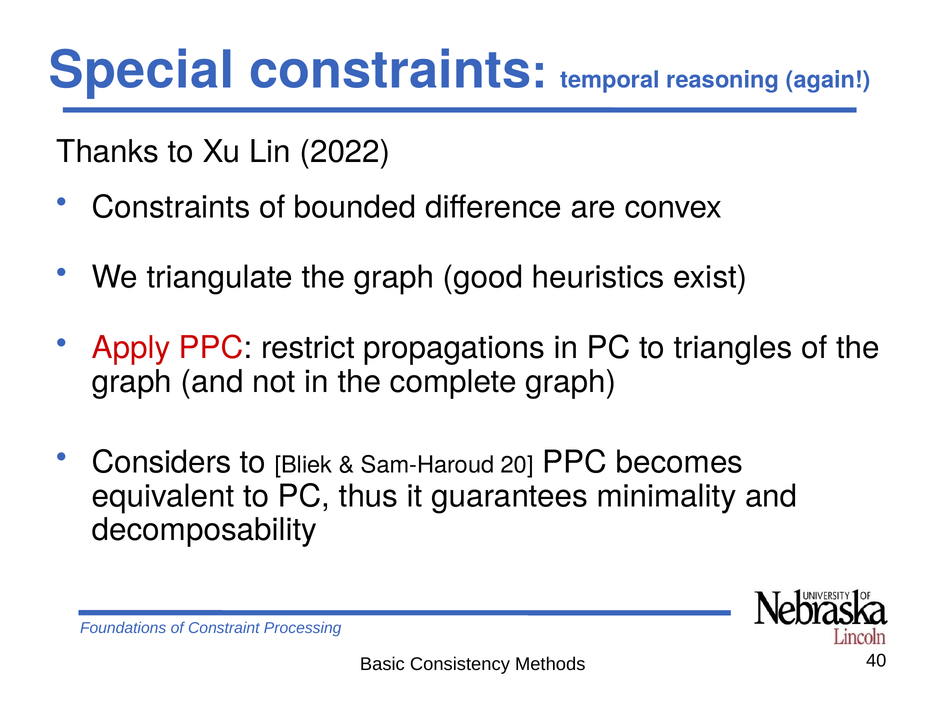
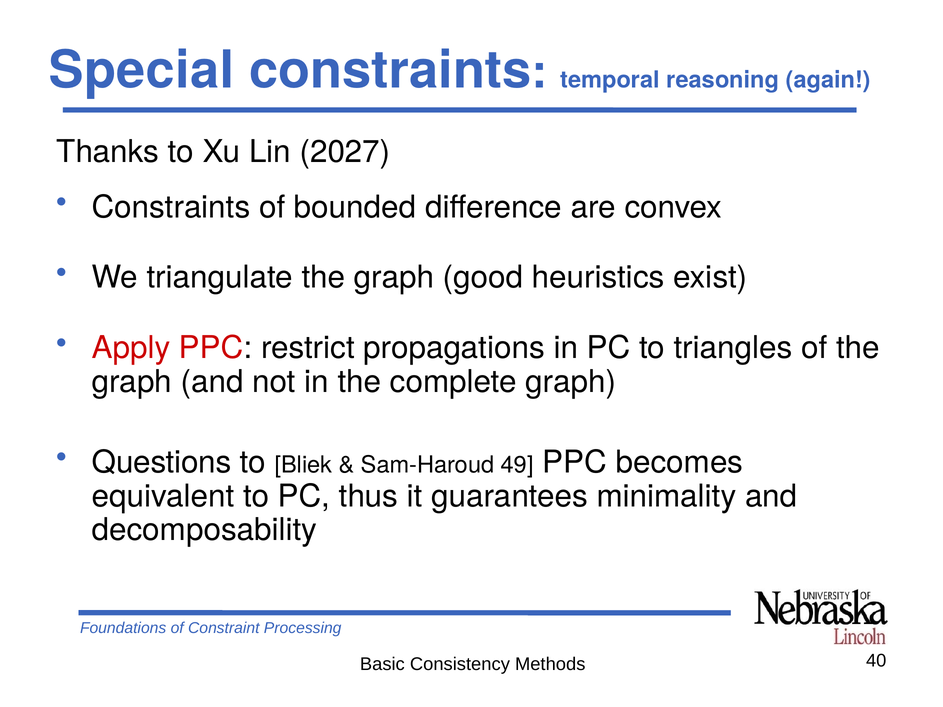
2022: 2022 -> 2027 (345, 152)
Considers: Considers -> Questions (162, 462)
20: 20 -> 49 (517, 465)
